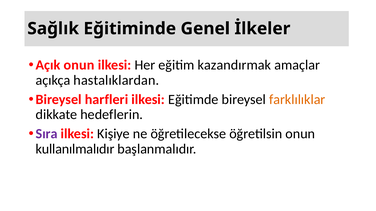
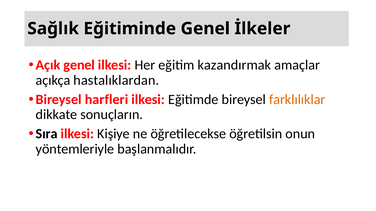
Açık onun: onun -> genel (79, 65)
hedeflerin: hedeflerin -> sonuçların (112, 115)
Sıra colour: purple -> black (47, 134)
kullanılmalıdır: kullanılmalıdır -> yöntemleriyle (75, 149)
